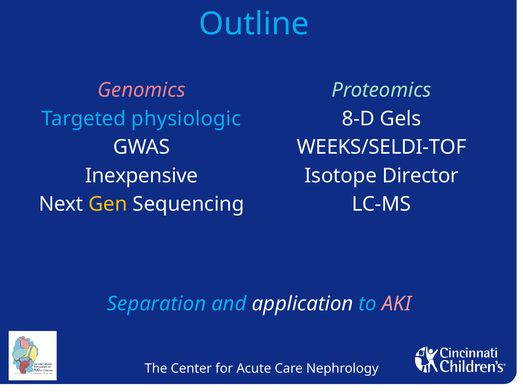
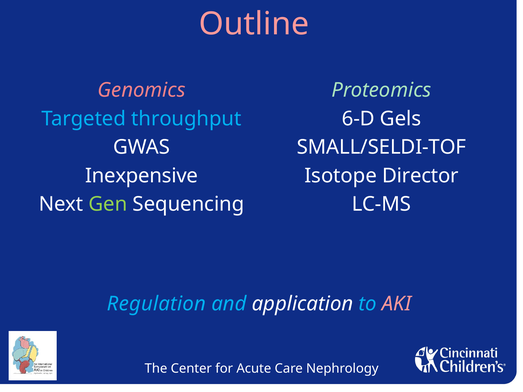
Outline colour: light blue -> pink (254, 24)
physiologic: physiologic -> throughput (186, 119)
8-D: 8-D -> 6-D (358, 119)
WEEKS/SELDI-TOF: WEEKS/SELDI-TOF -> SMALL/SELDI-TOF (382, 147)
Gen colour: yellow -> light green (108, 204)
Separation: Separation -> Regulation (156, 304)
